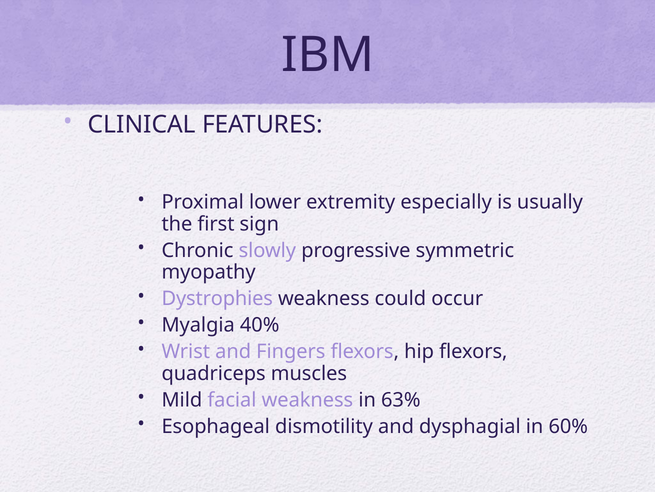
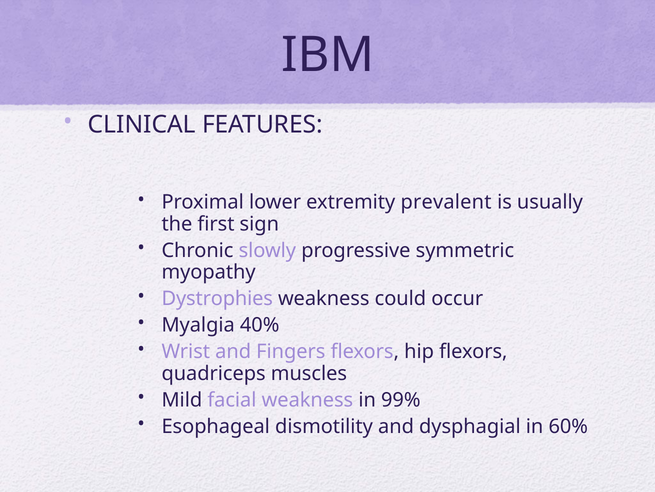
especially: especially -> prevalent (446, 202)
63%: 63% -> 99% (401, 399)
